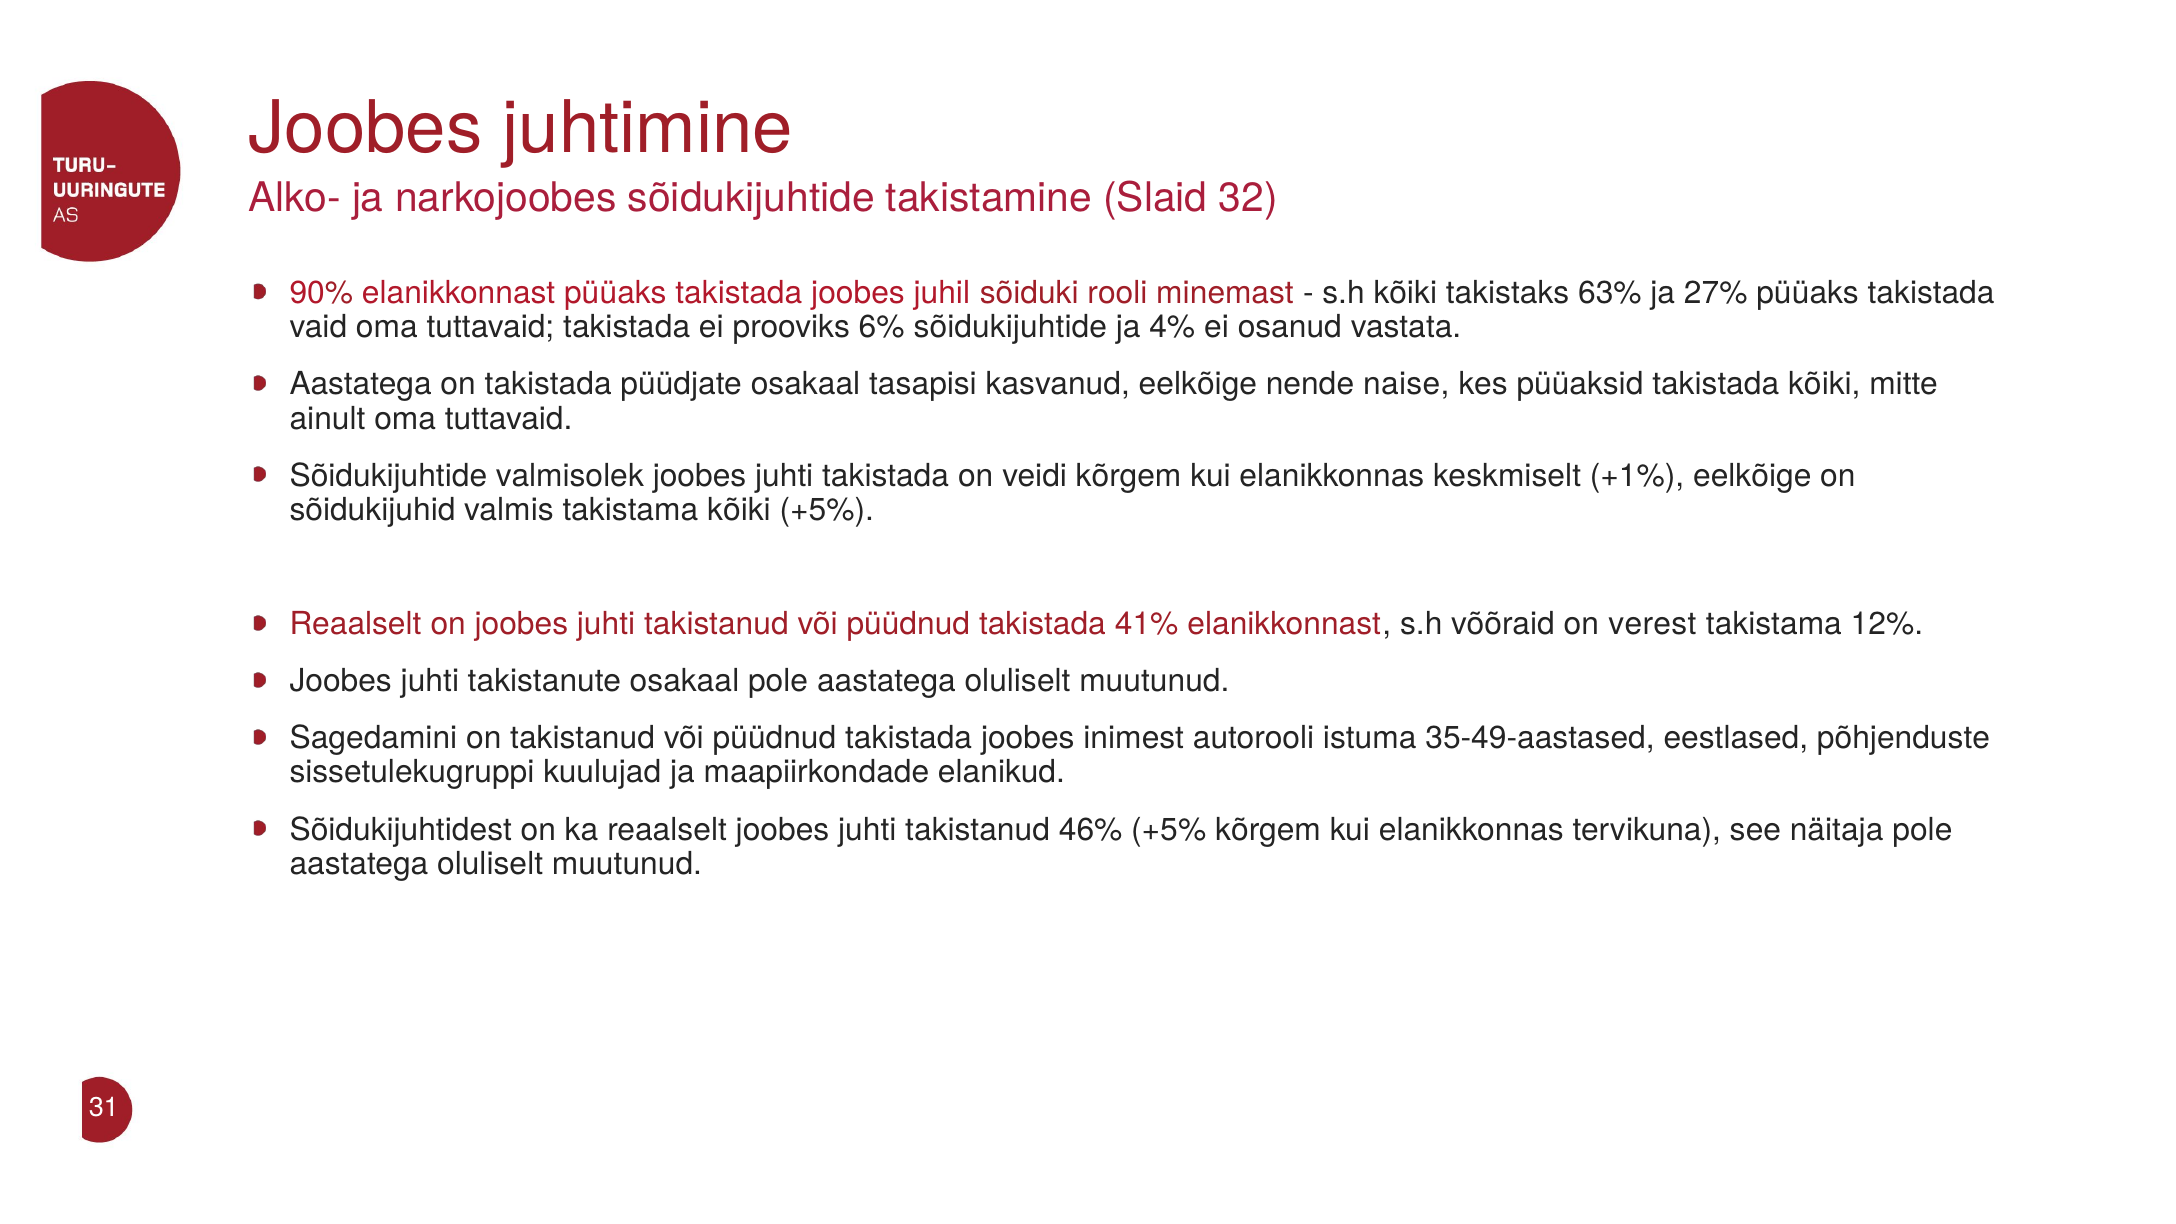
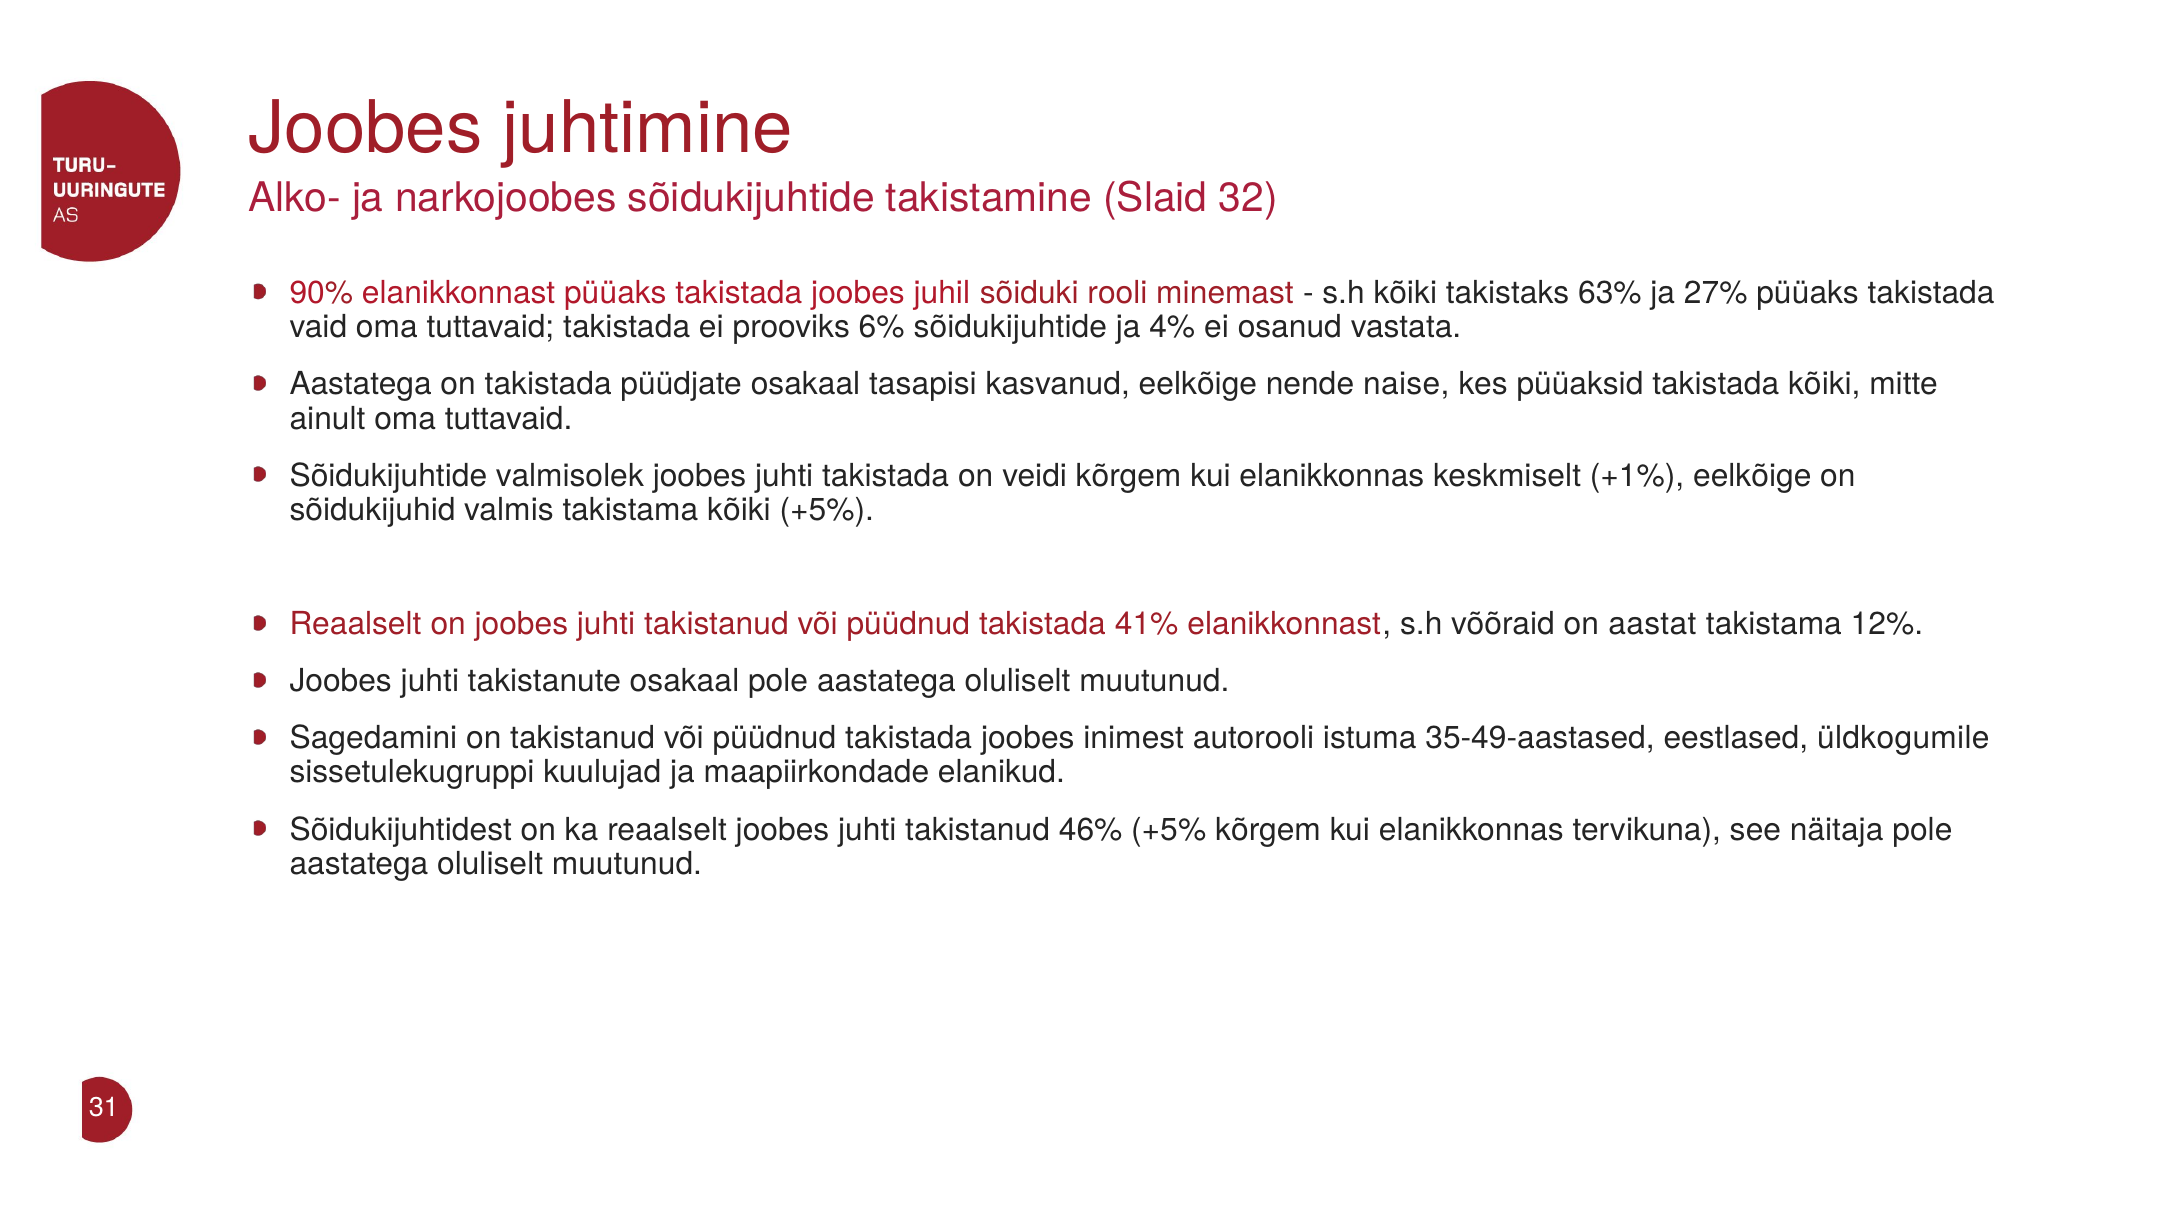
verest: verest -> aastat (1652, 624)
põhjenduste: põhjenduste -> üldkogumile (1903, 738)
